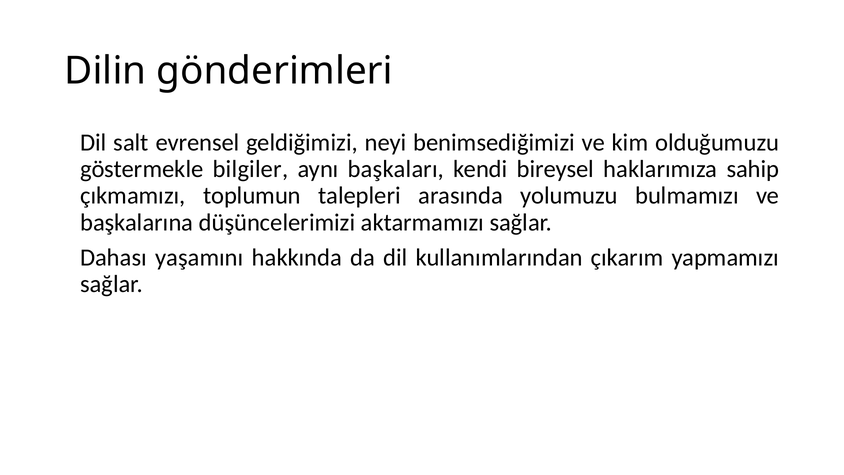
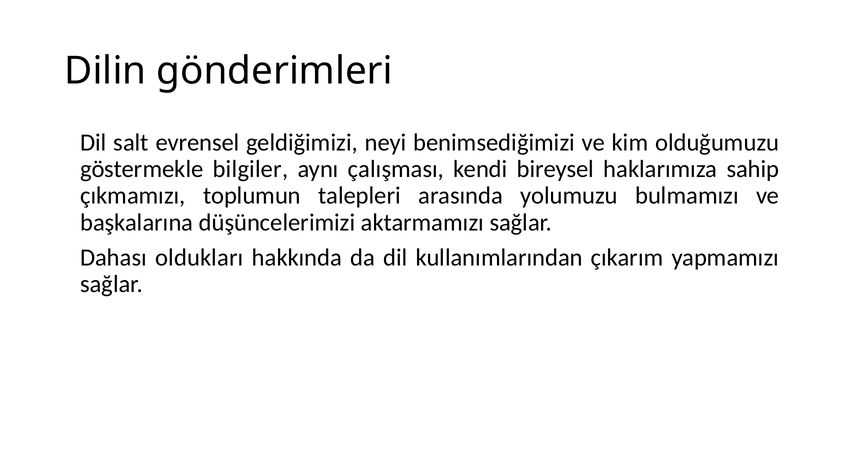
başkaları: başkaları -> çalışması (396, 169)
yaşamını: yaşamını -> oldukları (199, 258)
